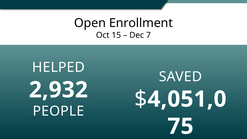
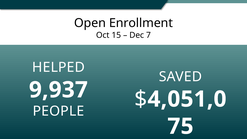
2,932: 2,932 -> 9,937 (58, 90)
